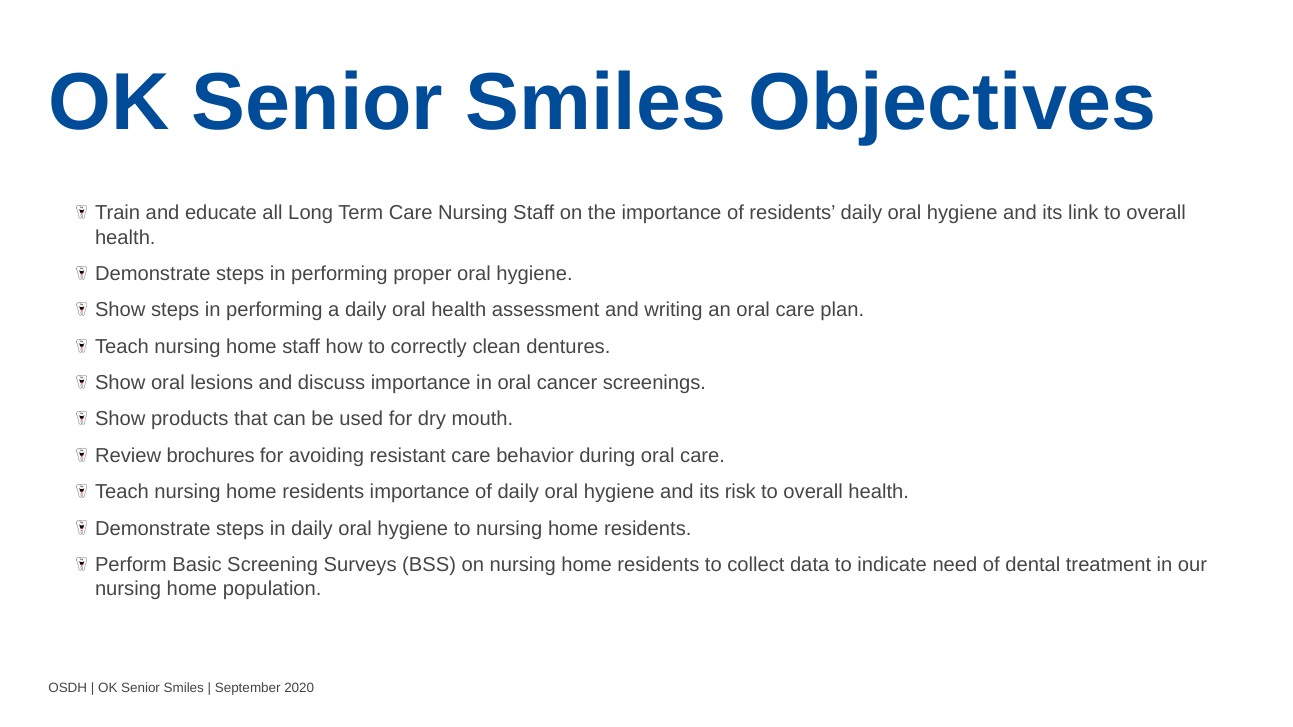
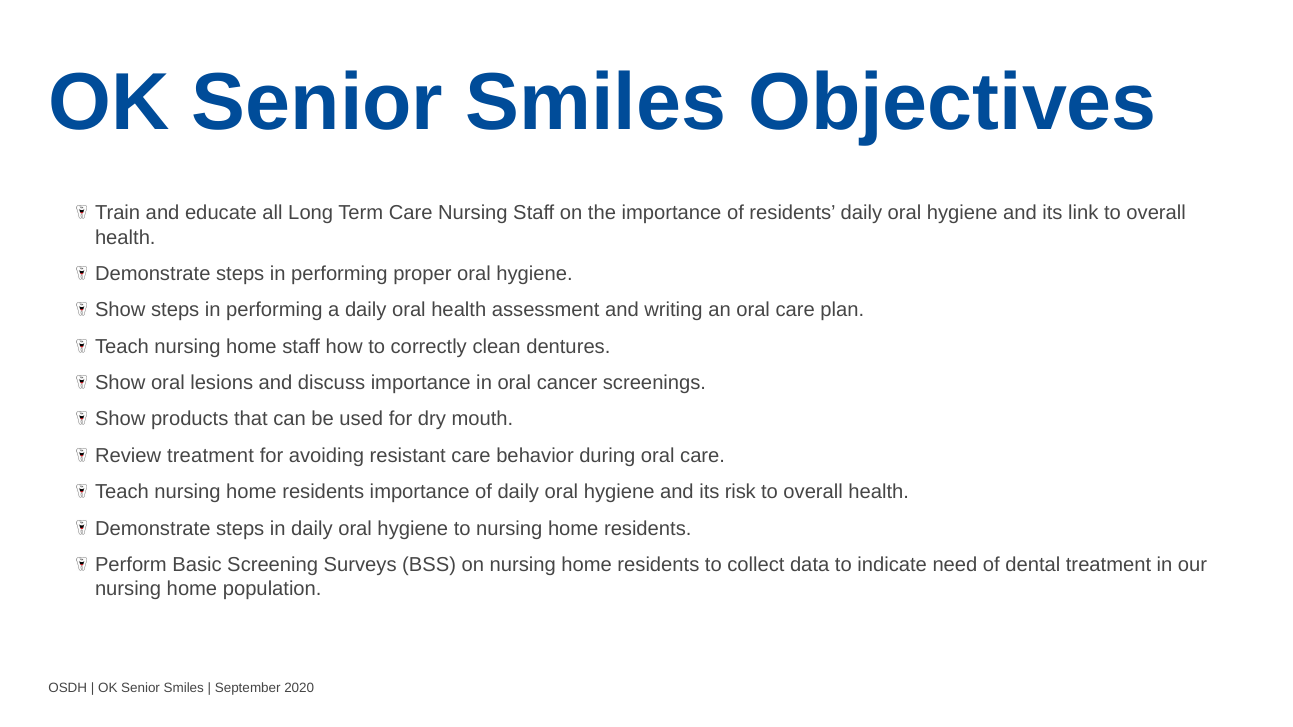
Review brochures: brochures -> treatment (210, 456)
